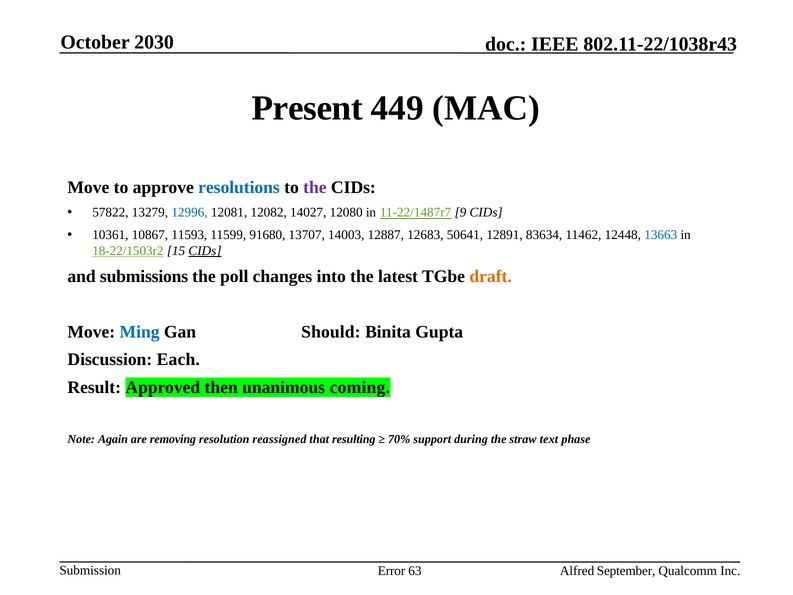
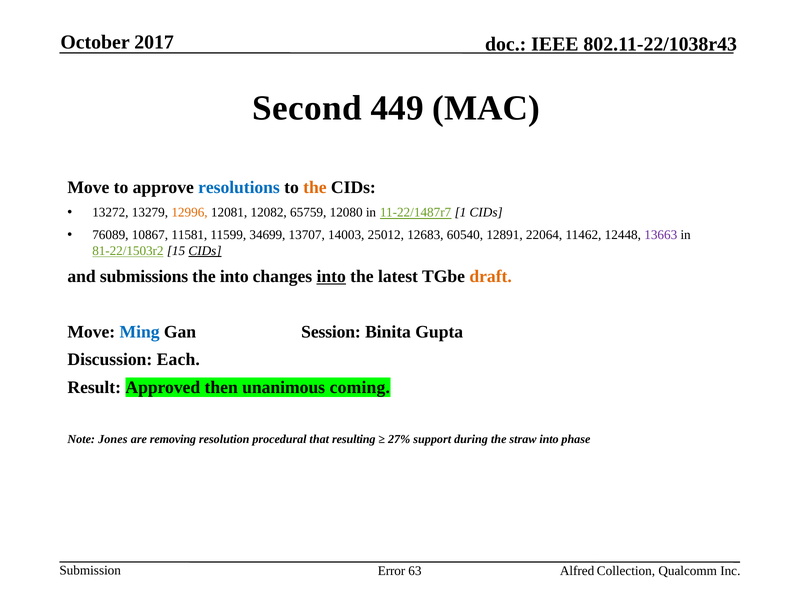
2030: 2030 -> 2017 (154, 42)
Present: Present -> Second (307, 108)
the colour: purple -> orange (315, 188)
57822: 57822 -> 13272 (110, 212)
12996 colour: blue -> orange (190, 212)
14027: 14027 -> 65759 (308, 212)
9: 9 -> 1 (461, 212)
10361: 10361 -> 76089 (110, 235)
11593: 11593 -> 11581 (189, 235)
91680: 91680 -> 34699 (267, 235)
12887: 12887 -> 25012 (386, 235)
50641: 50641 -> 60540 (465, 235)
83634: 83634 -> 22064 (544, 235)
13663 colour: blue -> purple (661, 235)
18-22/1503r2: 18-22/1503r2 -> 81-22/1503r2 (128, 251)
the poll: poll -> into (234, 276)
into underline: none -> present (331, 276)
Should: Should -> Session (331, 332)
Again: Again -> Jones (113, 439)
reassigned: reassigned -> procedural (280, 439)
70%: 70% -> 27% (399, 439)
straw text: text -> into (549, 439)
September: September -> Collection (626, 570)
